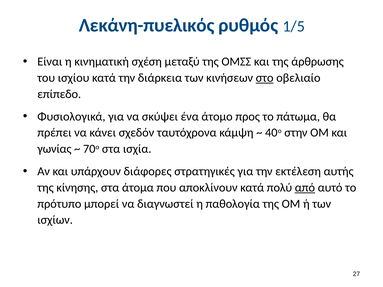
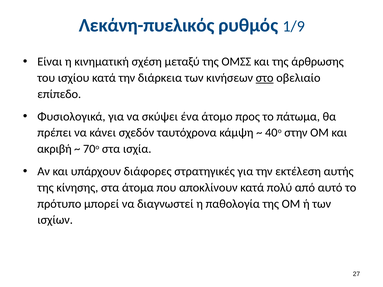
1/5: 1/5 -> 1/9 (294, 26)
γωνίας: γωνίας -> ακριβή (54, 149)
από underline: present -> none (305, 188)
